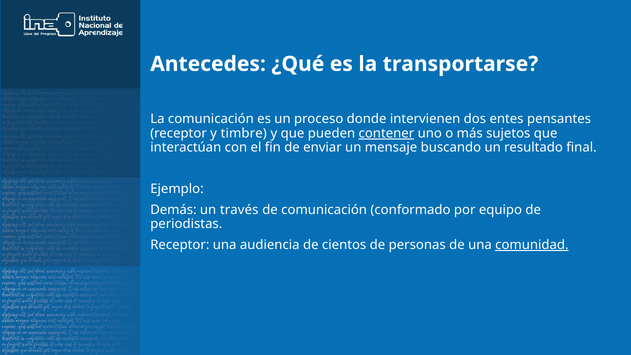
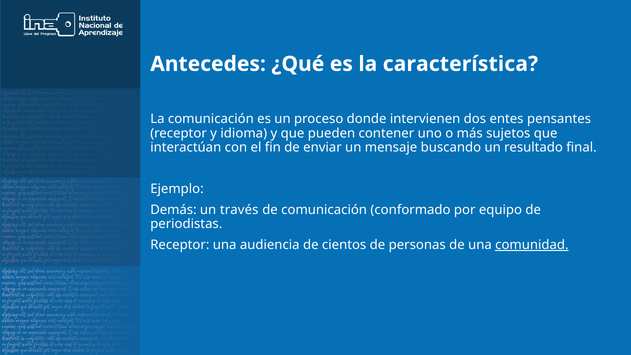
transportarse: transportarse -> característica (460, 64)
timbre: timbre -> idioma (244, 133)
contener underline: present -> none (386, 133)
